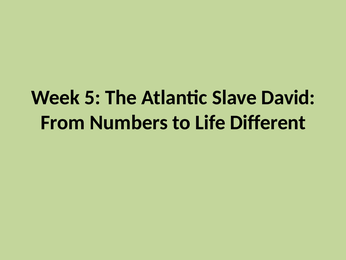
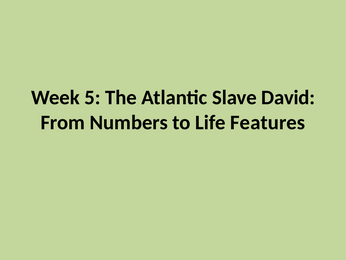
Different: Different -> Features (268, 122)
